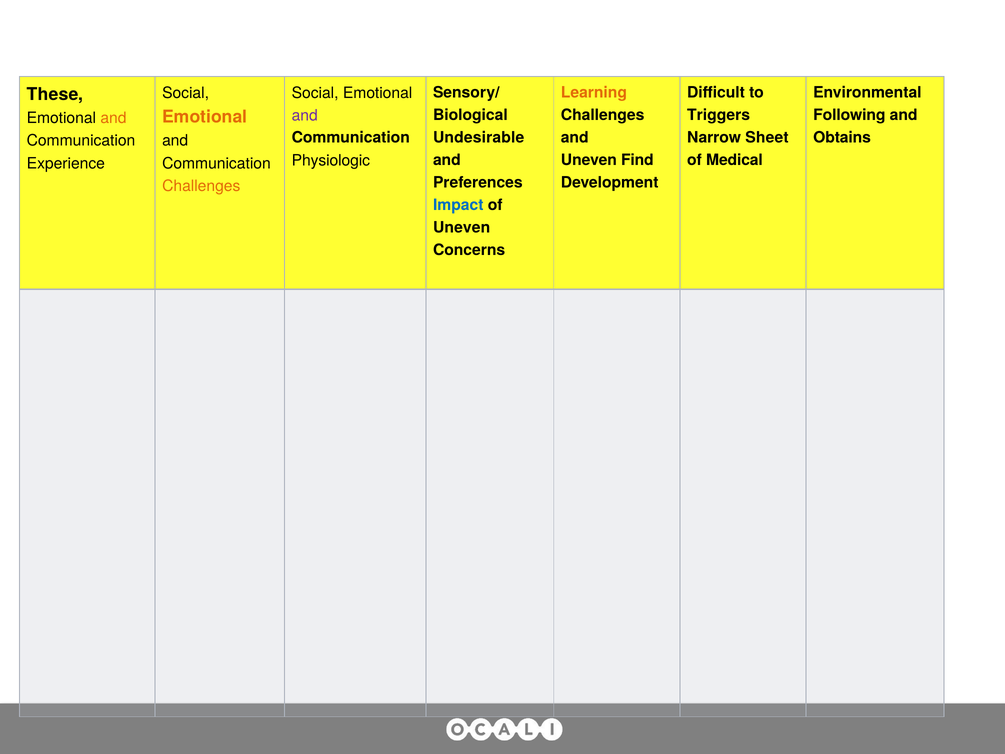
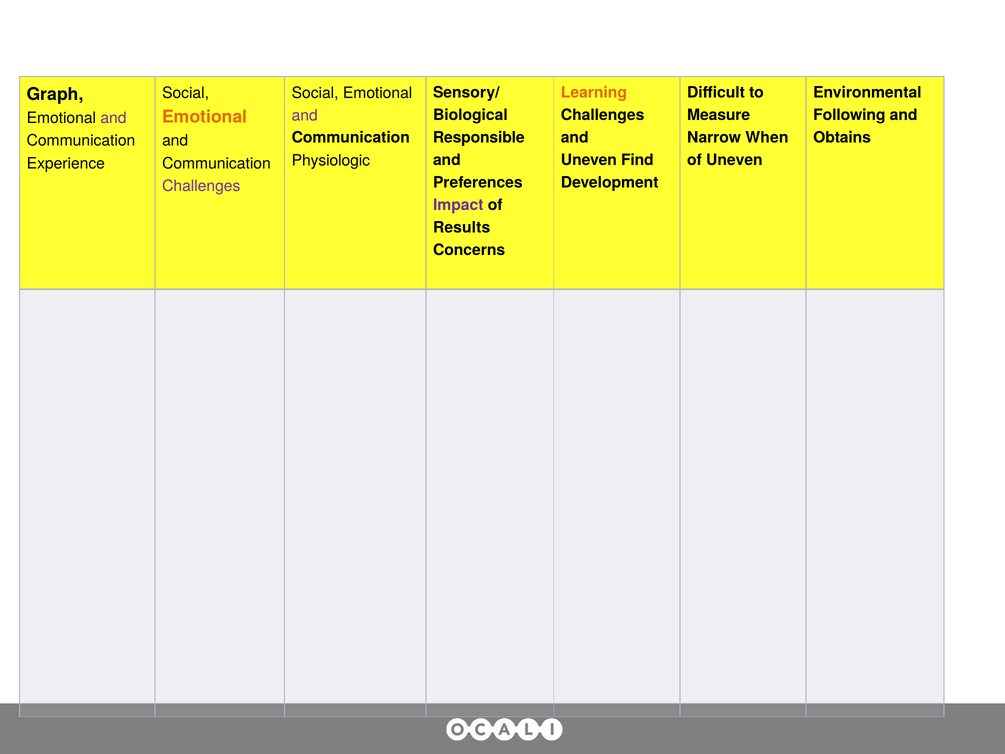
These: These -> Graph (55, 94)
Triggers: Triggers -> Measure (719, 115)
and colour: orange -> purple (113, 118)
Undesirable: Undesirable -> Responsible (479, 138)
Sheet: Sheet -> When (767, 138)
of Medical: Medical -> Uneven (734, 160)
Challenges colour: orange -> purple (201, 186)
Impact colour: blue -> purple (458, 205)
Uneven: Uneven -> Results (462, 228)
